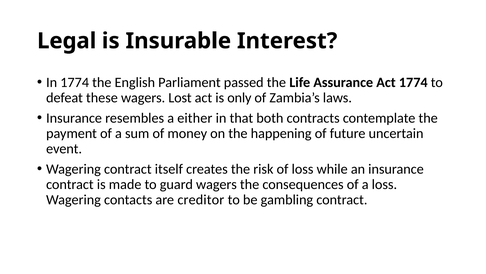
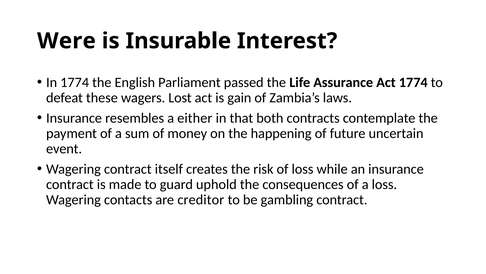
Legal: Legal -> Were (66, 41)
only: only -> gain (239, 97)
guard wagers: wagers -> uphold (216, 184)
